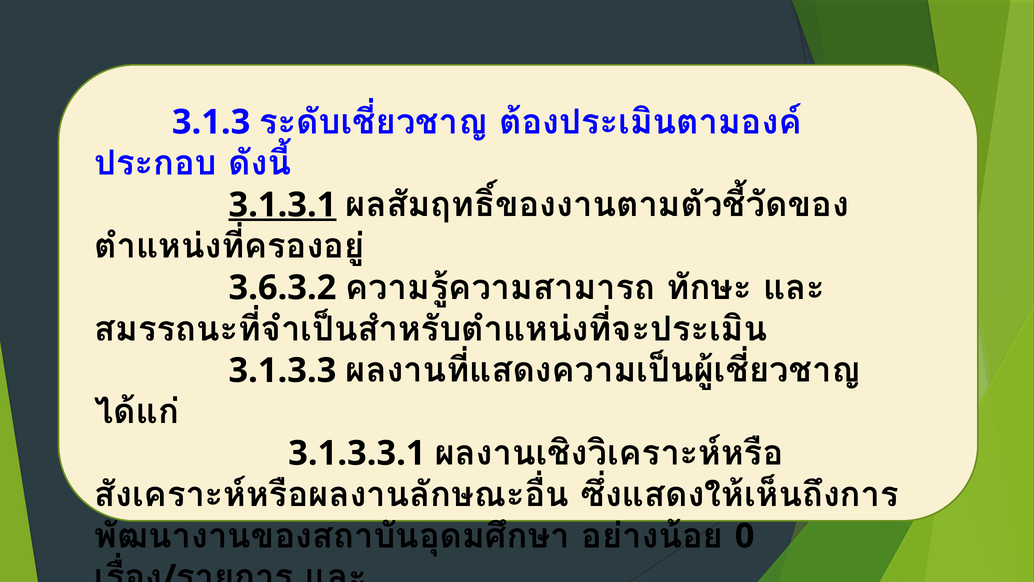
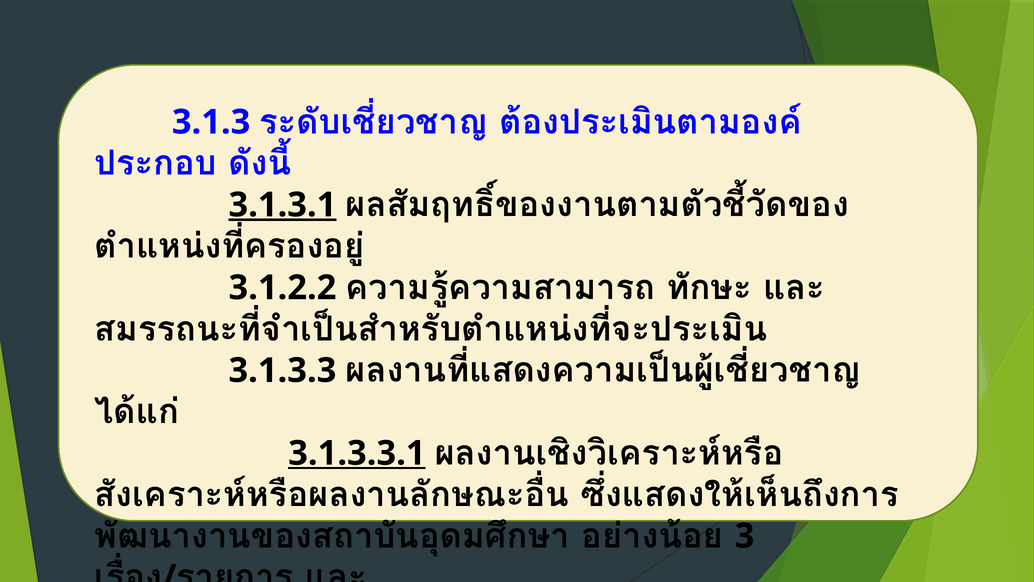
3.6.3.2: 3.6.3.2 -> 3.1.2.2 (282, 288)
3.1.3.3.1 underline: none -> present (357, 453)
0: 0 -> 3 (745, 536)
